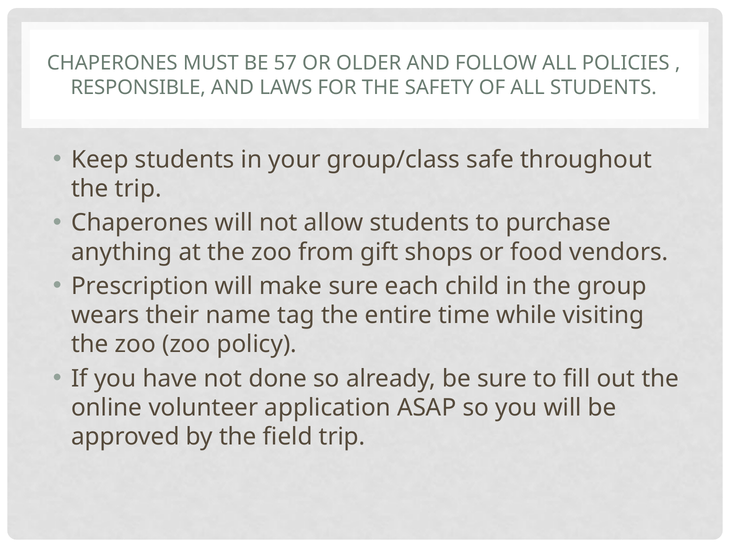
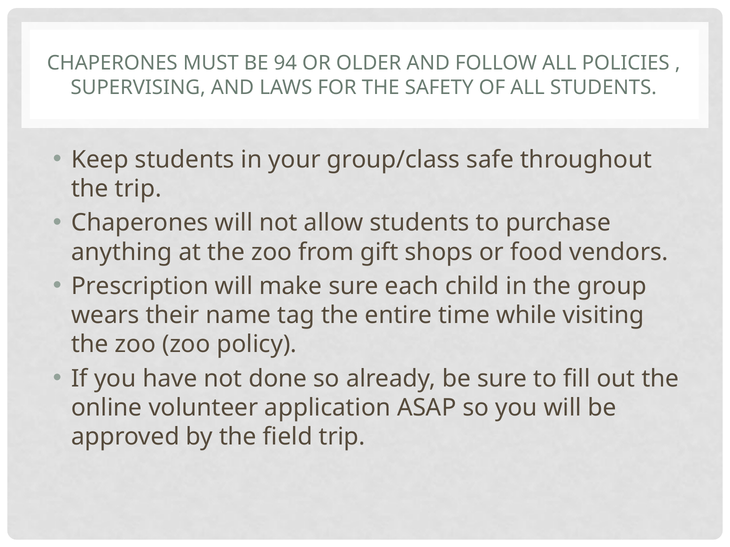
57: 57 -> 94 (285, 63)
RESPONSIBLE: RESPONSIBLE -> SUPERVISING (138, 88)
